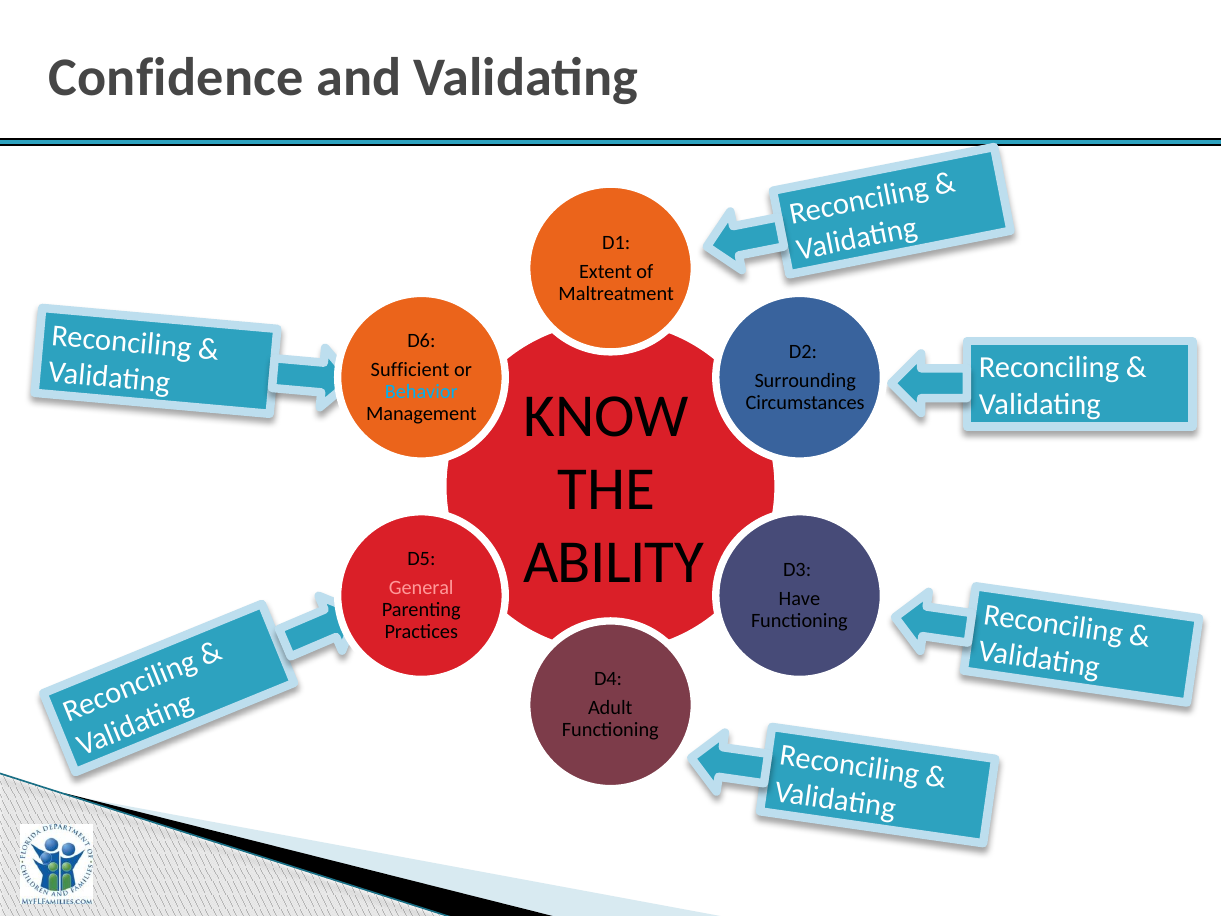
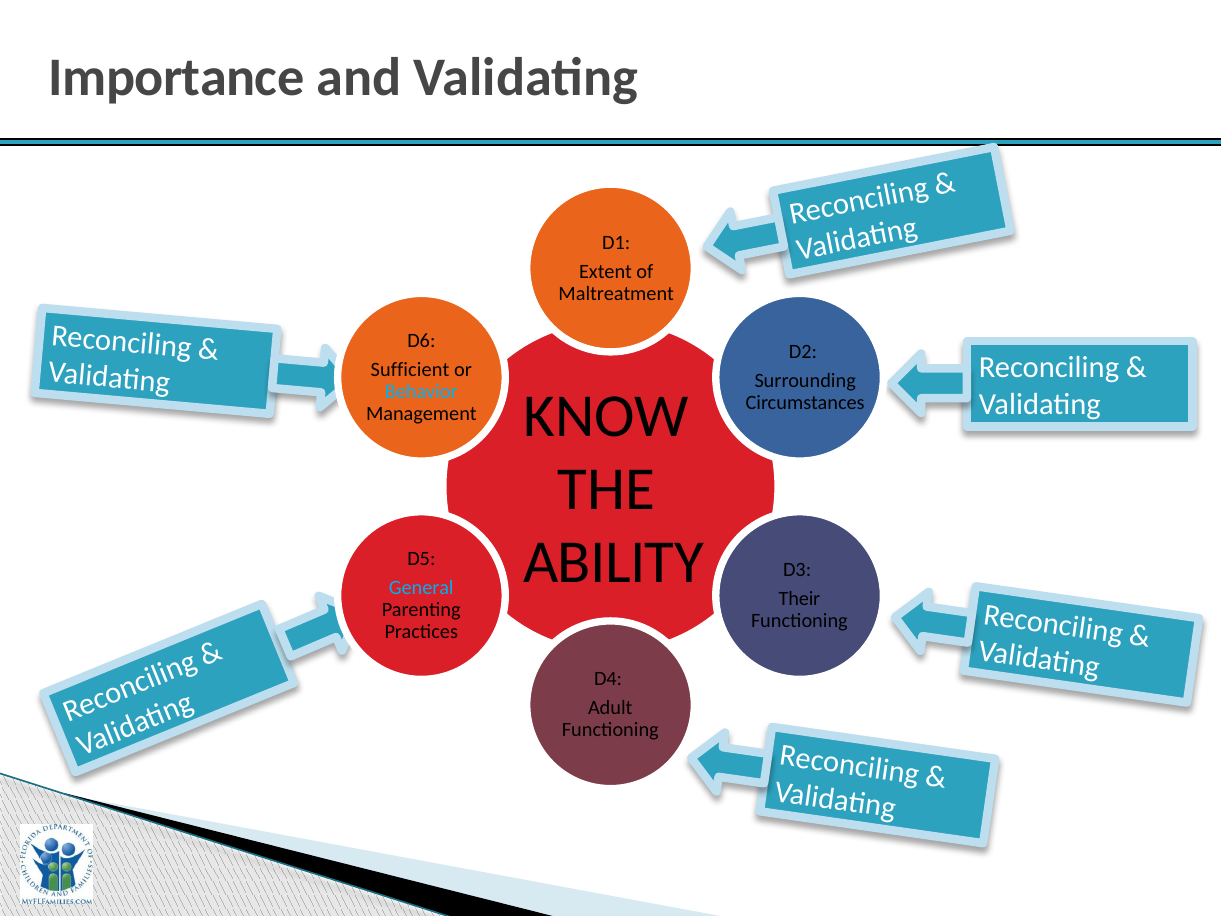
Confidence: Confidence -> Importance (177, 77)
General colour: pink -> light blue (421, 588)
Have: Have -> Their (799, 599)
